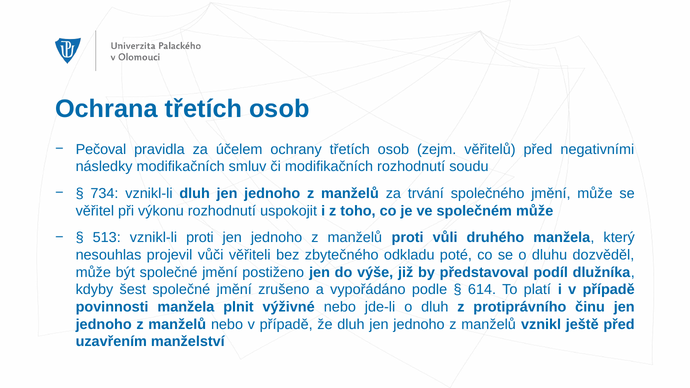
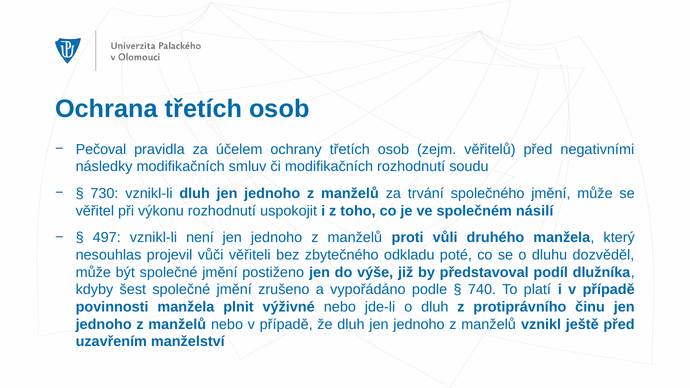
734: 734 -> 730 (104, 194)
společném může: může -> násilí (535, 211)
513: 513 -> 497 (107, 238)
vznikl-li proti: proti -> není (200, 238)
614: 614 -> 740 (482, 290)
